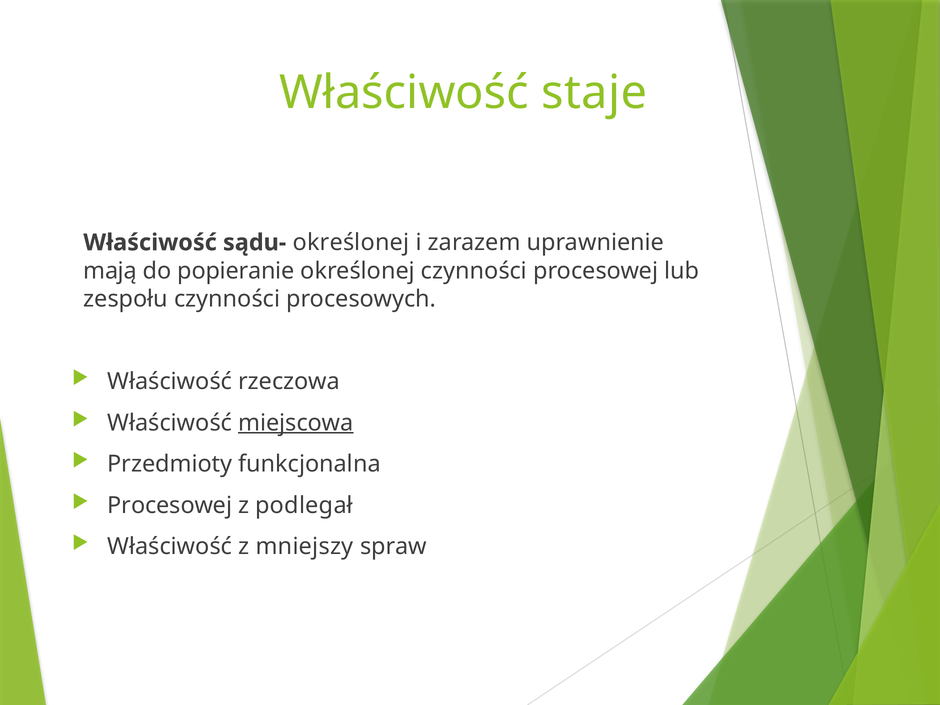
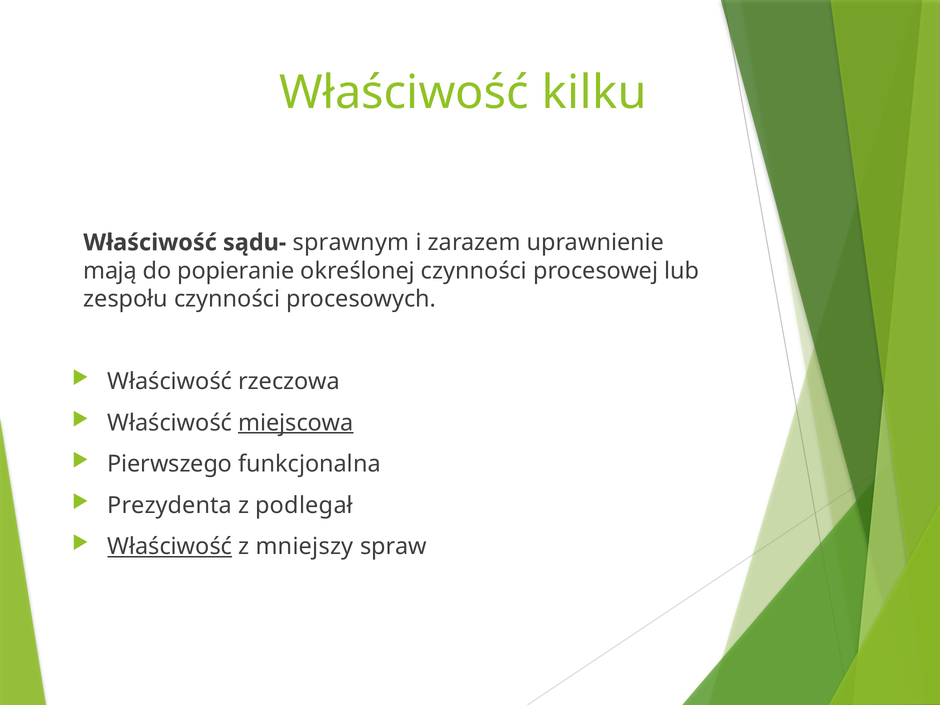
staje: staje -> kilku (594, 93)
sądu- określonej: określonej -> sprawnym (351, 243)
Przedmioty: Przedmioty -> Pierwszego (170, 464)
Procesowej: Procesowej -> Prezydenta (170, 505)
Właściwość underline: none -> present (170, 547)
